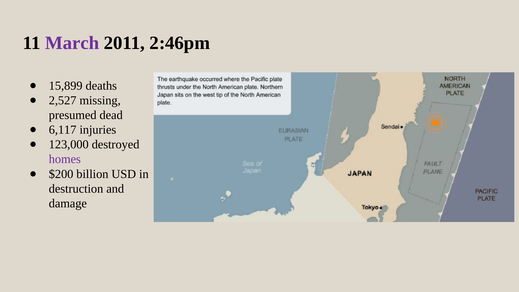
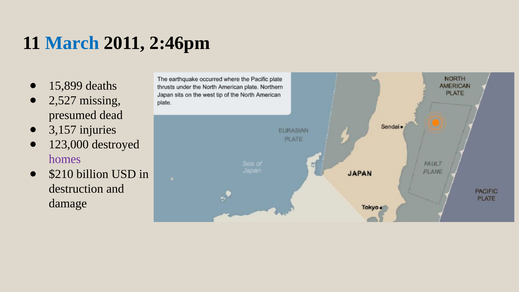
March colour: purple -> blue (72, 43)
6,117: 6,117 -> 3,157 (63, 130)
$200: $200 -> $210 (61, 174)
